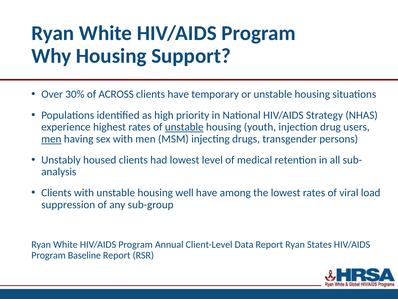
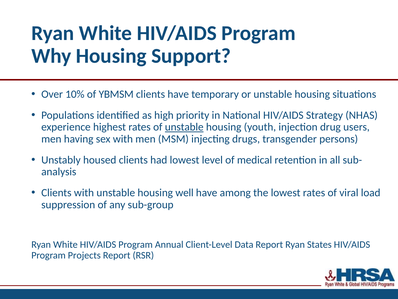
30%: 30% -> 10% (75, 94)
ACROSS: ACROSS -> YBMSM (116, 94)
men underline: present -> none (51, 139)
Baseline: Baseline -> Projects (84, 255)
